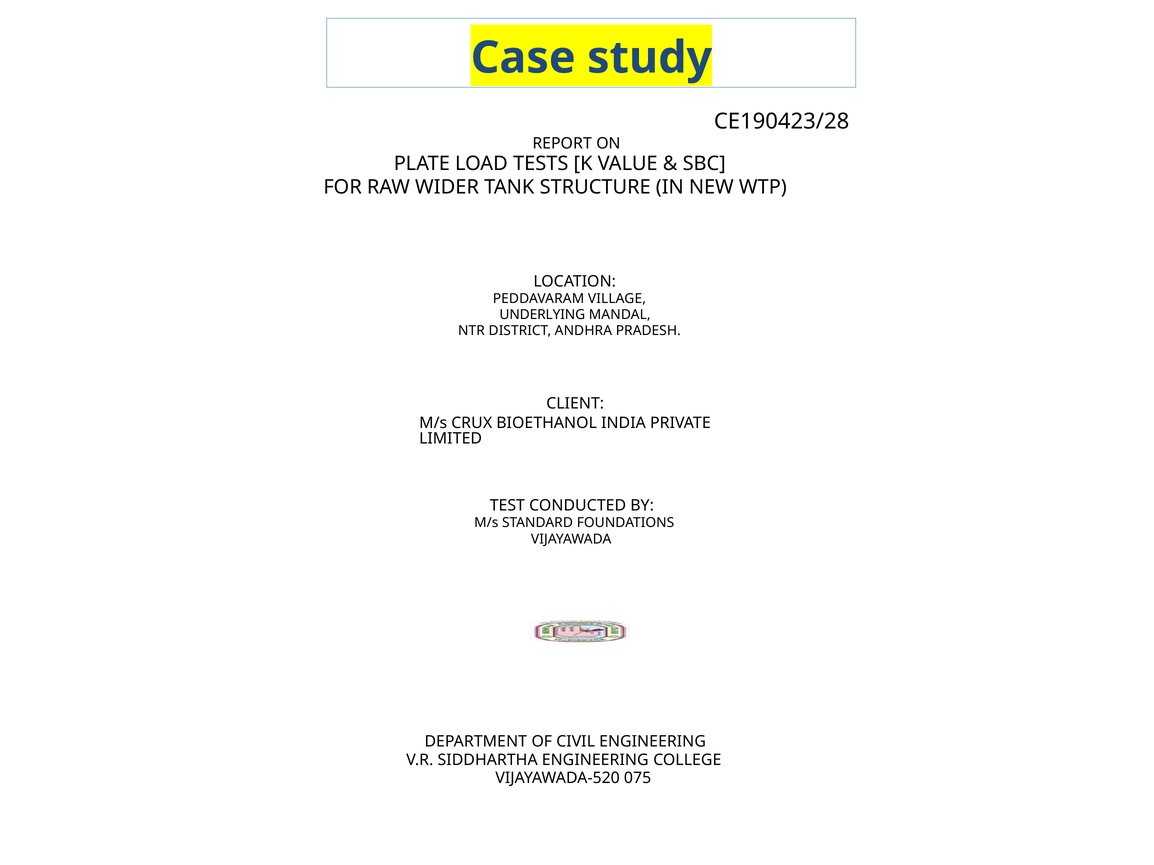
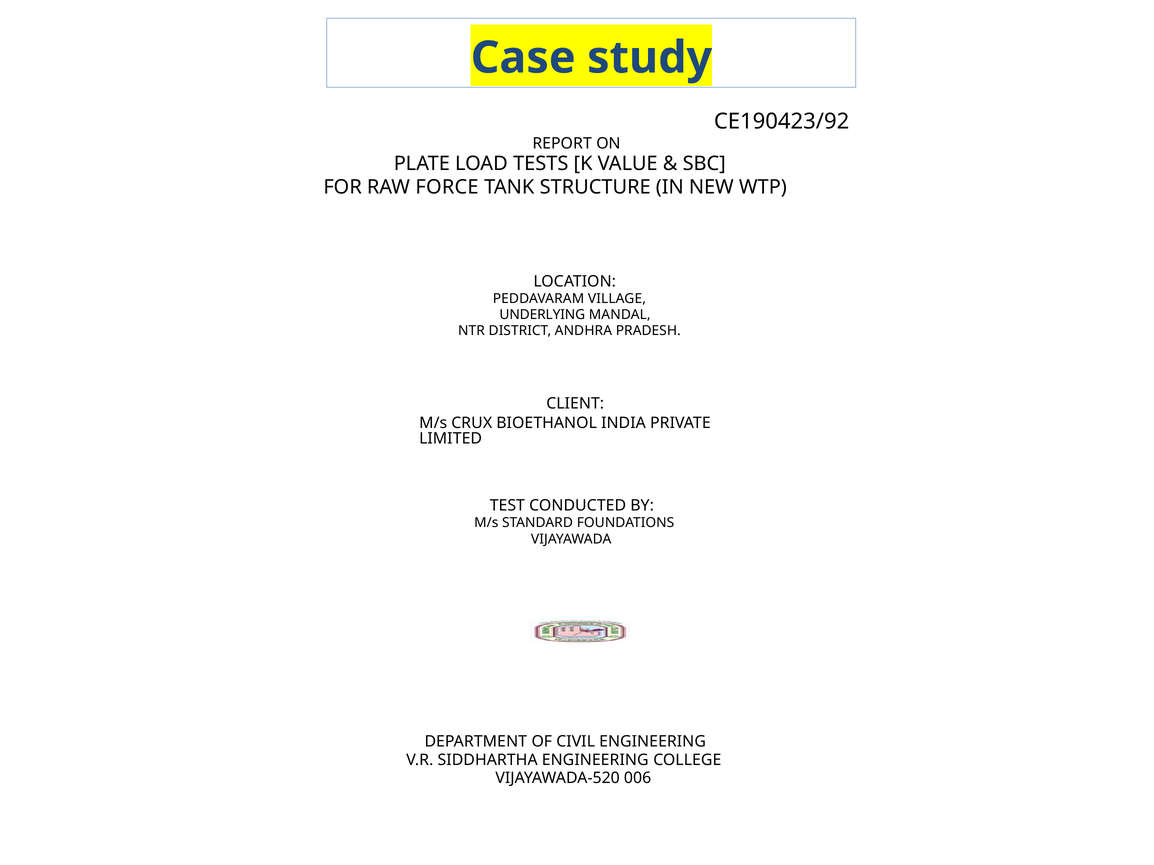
CE190423/28: CE190423/28 -> CE190423/92 (782, 122)
WIDER: WIDER -> FORCE (447, 187)
075: 075 -> 006 (638, 779)
